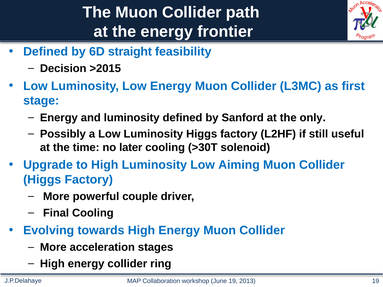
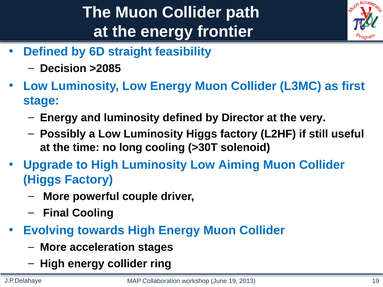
>2015: >2015 -> >2085 (105, 69)
Sanford: Sanford -> Director (243, 118)
only: only -> very (313, 118)
later: later -> long (131, 147)
